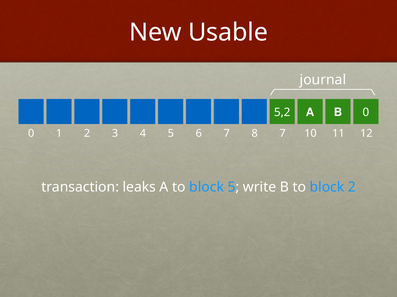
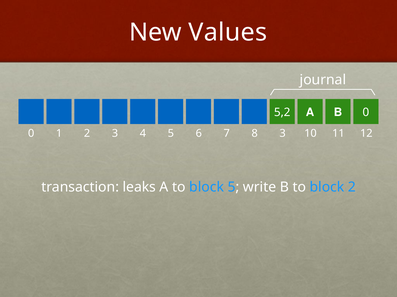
Usable: Usable -> Values (228, 32)
8 7: 7 -> 3 (283, 134)
